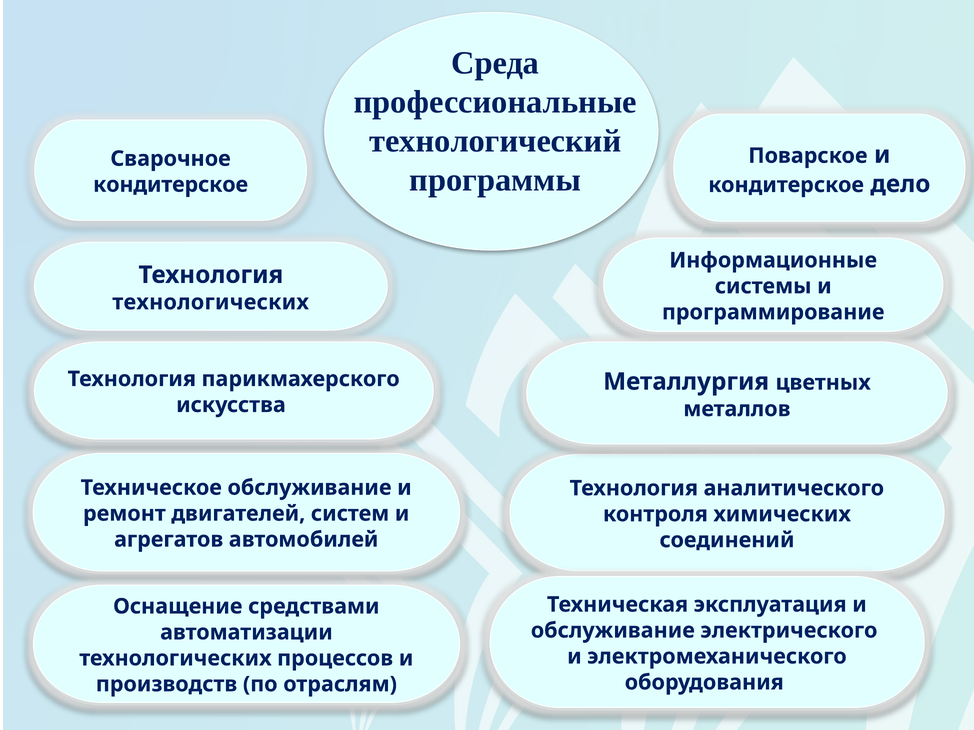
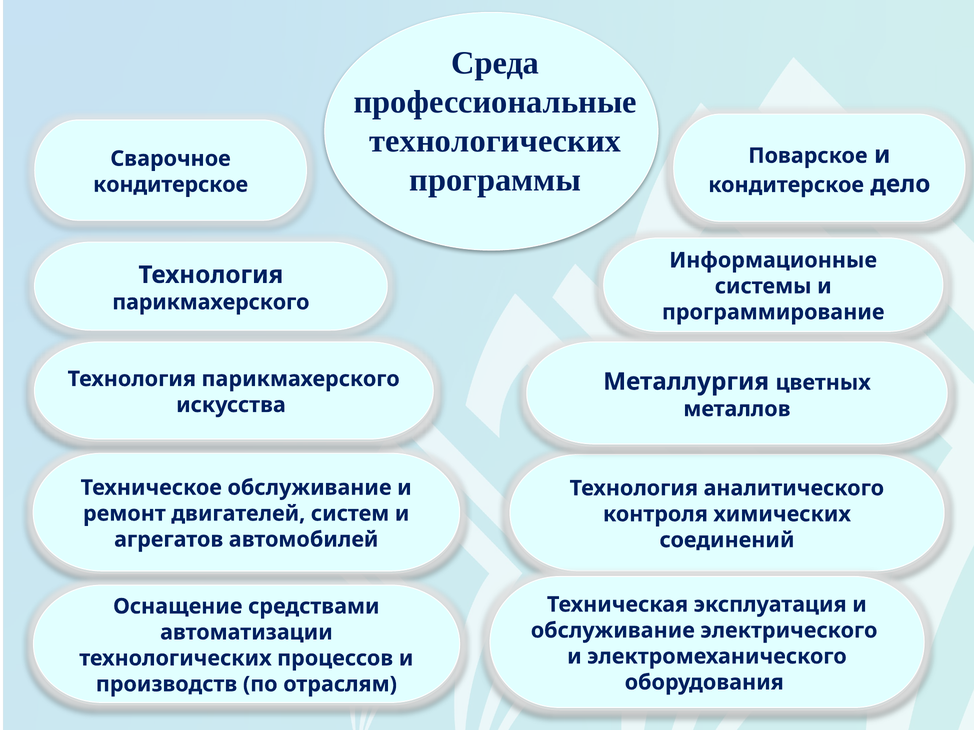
технологический: технологический -> технологических (495, 141)
технологических: технологических -> парикмахерского (211, 302)
